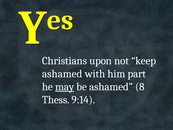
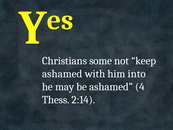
upon: upon -> some (101, 61)
part: part -> into (137, 74)
may underline: present -> none (65, 87)
8: 8 -> 4 (140, 87)
9:14: 9:14 -> 2:14 (83, 100)
